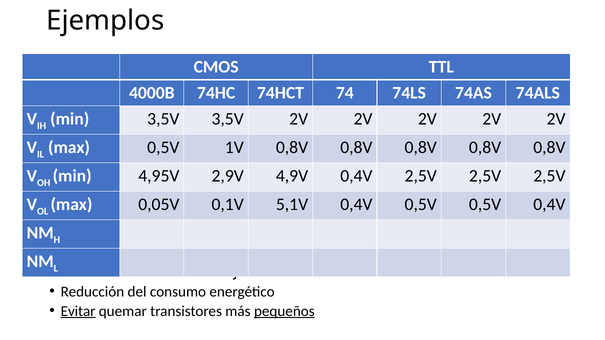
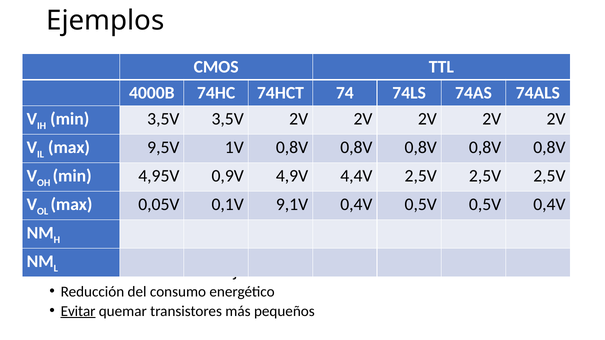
max 0,5V: 0,5V -> 9,5V (163, 148)
2,9V: 2,9V -> 0,9V (228, 176)
4,9V 0,4V: 0,4V -> 4,4V (356, 176)
5,1V: 5,1V -> 9,1V (292, 205)
pequeños underline: present -> none (284, 311)
